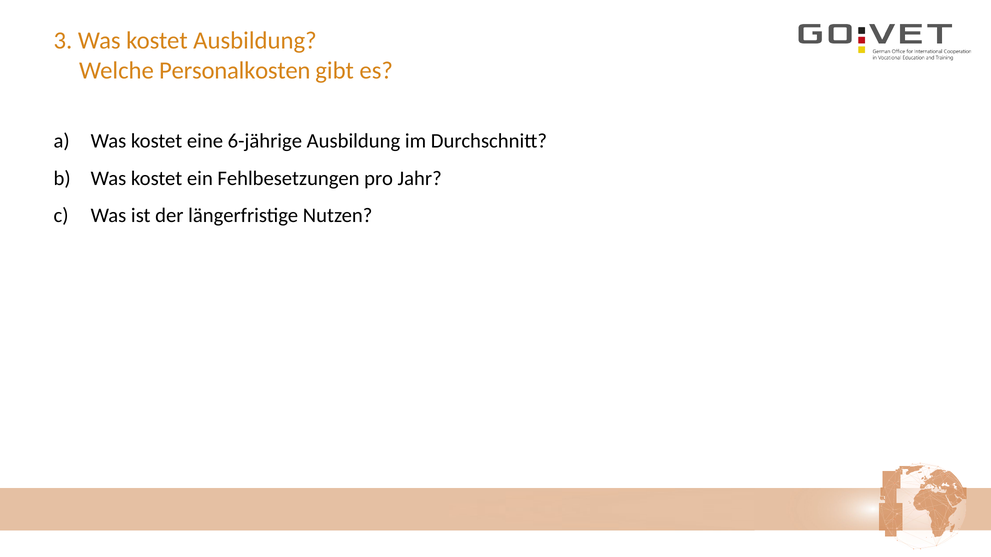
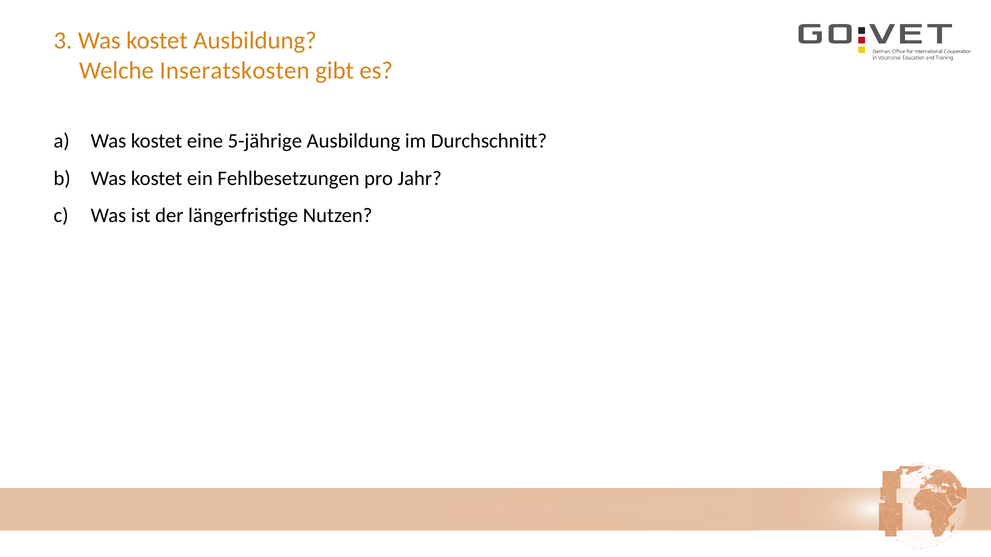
Personalkosten: Personalkosten -> Inseratskosten (235, 70)
6-jährige: 6-jährige -> 5-jährige (265, 141)
